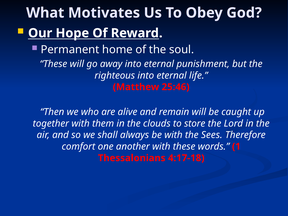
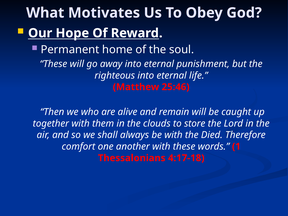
Sees: Sees -> Died (212, 135)
